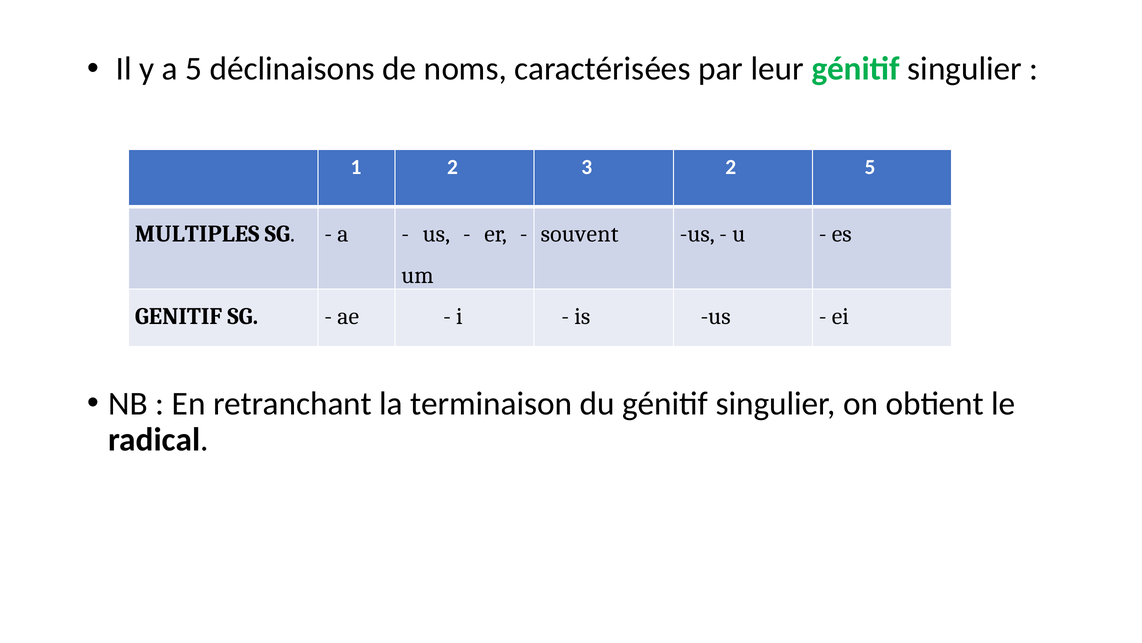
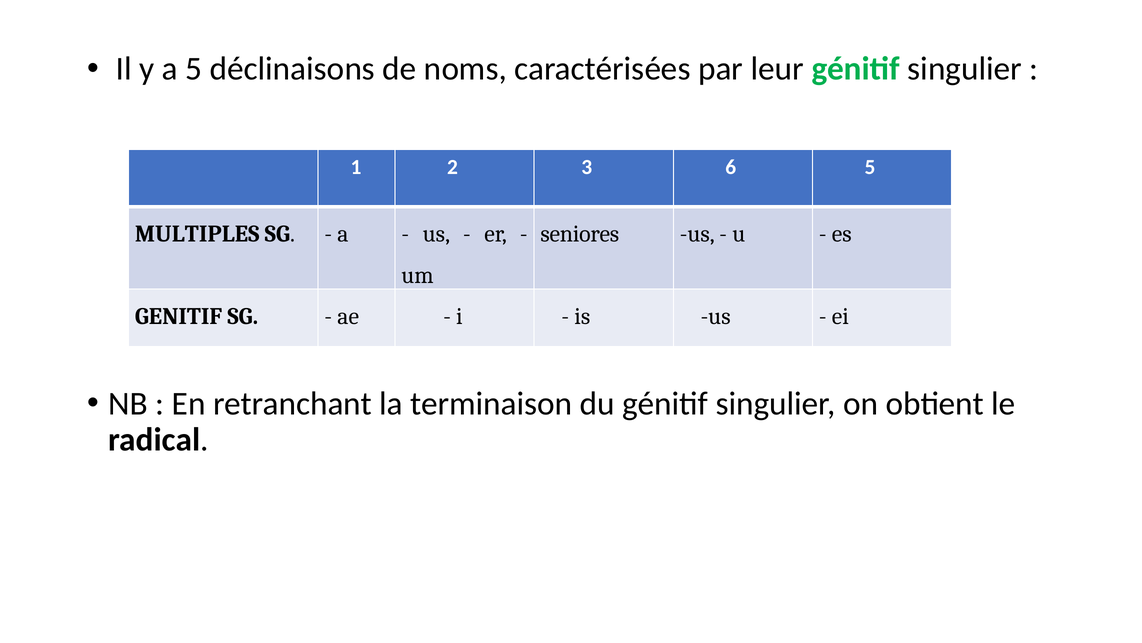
3 2: 2 -> 6 (731, 167)
souvent: souvent -> seniores (580, 234)
